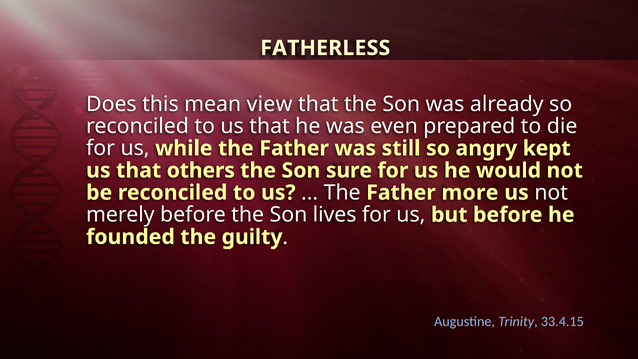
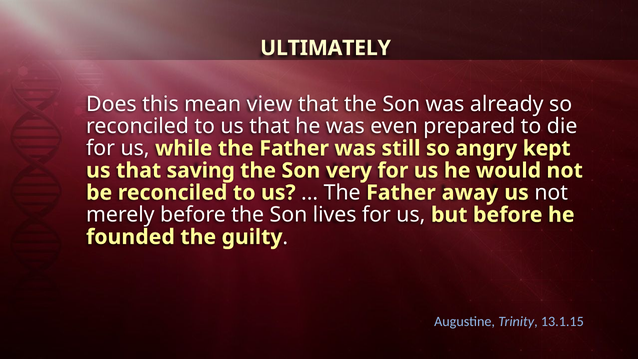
FATHERLESS: FATHERLESS -> ULTIMATELY (325, 48)
others: others -> saving (201, 170)
sure: sure -> very (349, 170)
more: more -> away (470, 193)
33.4.15: 33.4.15 -> 13.1.15 (562, 322)
